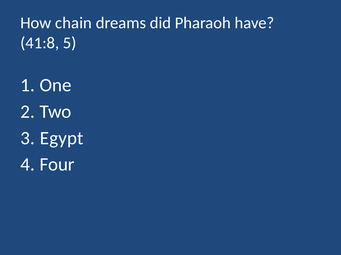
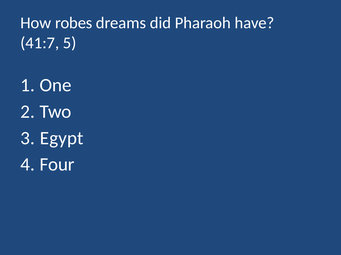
chain: chain -> robes (74, 23)
41:8: 41:8 -> 41:7 (40, 43)
